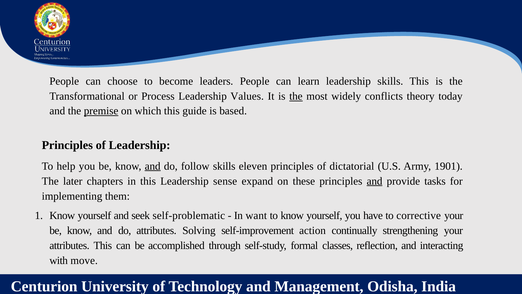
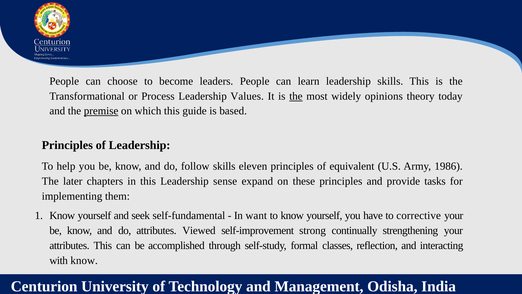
conflicts: conflicts -> opinions (384, 96)
and underline: present -> none (153, 166)
dictatorial: dictatorial -> equivalent (352, 166)
1901: 1901 -> 1986 (449, 166)
and underline: present -> none (375, 181)
self-problematic: self-problematic -> self-fundamental (189, 215)
Solving: Solving -> Viewed (199, 230)
action: action -> strong (313, 230)
with move: move -> know (84, 260)
